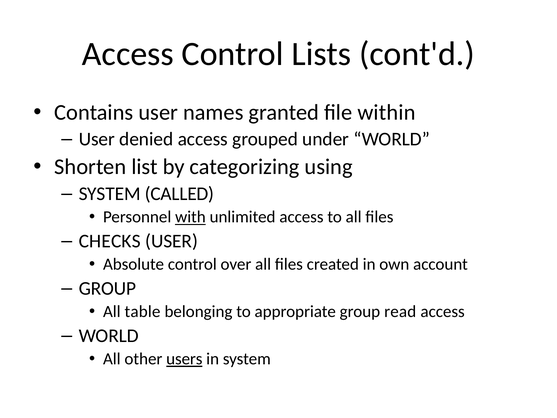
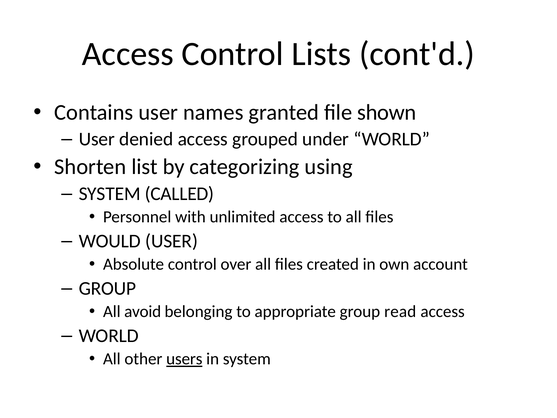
within: within -> shown (387, 112)
with underline: present -> none (190, 217)
CHECKS: CHECKS -> WOULD (110, 241)
table: table -> avoid (143, 312)
